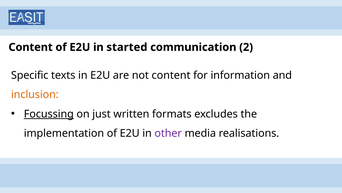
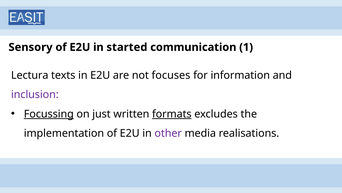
Content: Content -> Sensory (31, 47)
2: 2 -> 1 (246, 47)
Specific: Specific -> Lectura (30, 75)
not content: content -> focuses (171, 75)
inclusion colour: orange -> purple (35, 94)
formats underline: none -> present (172, 114)
